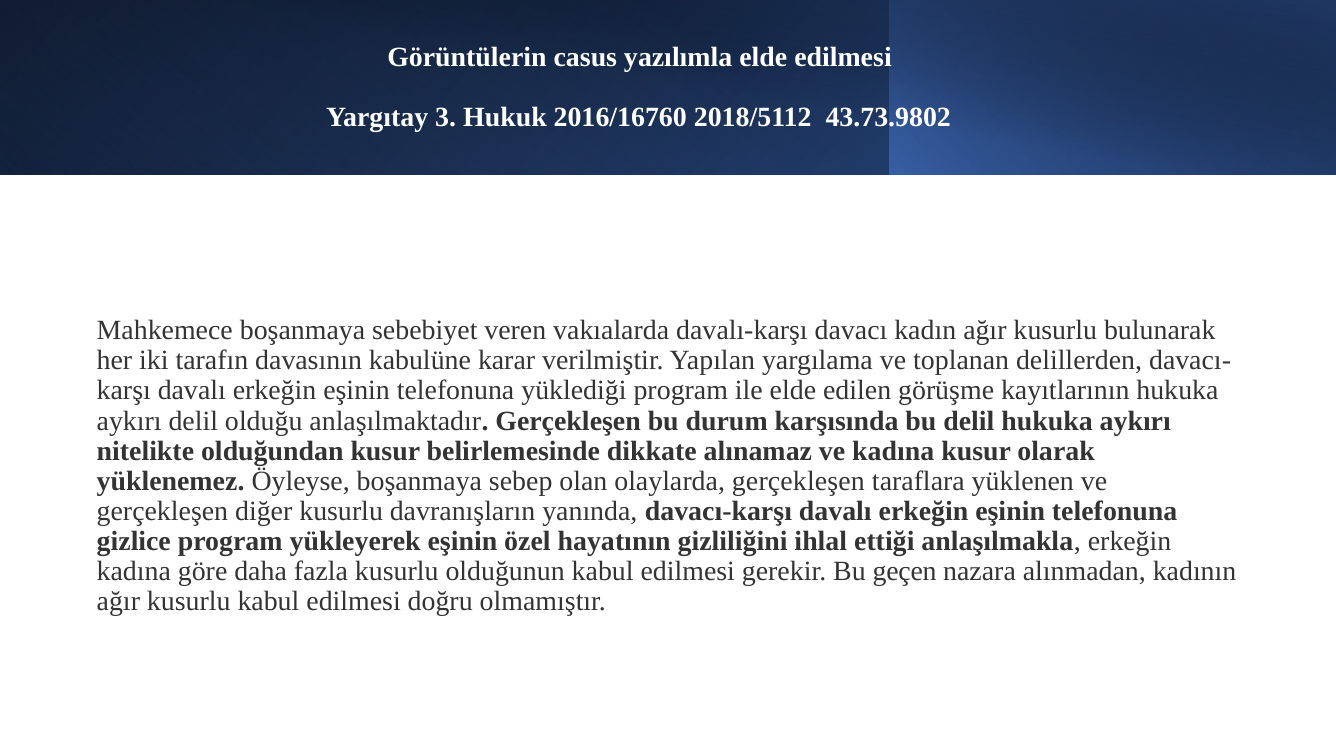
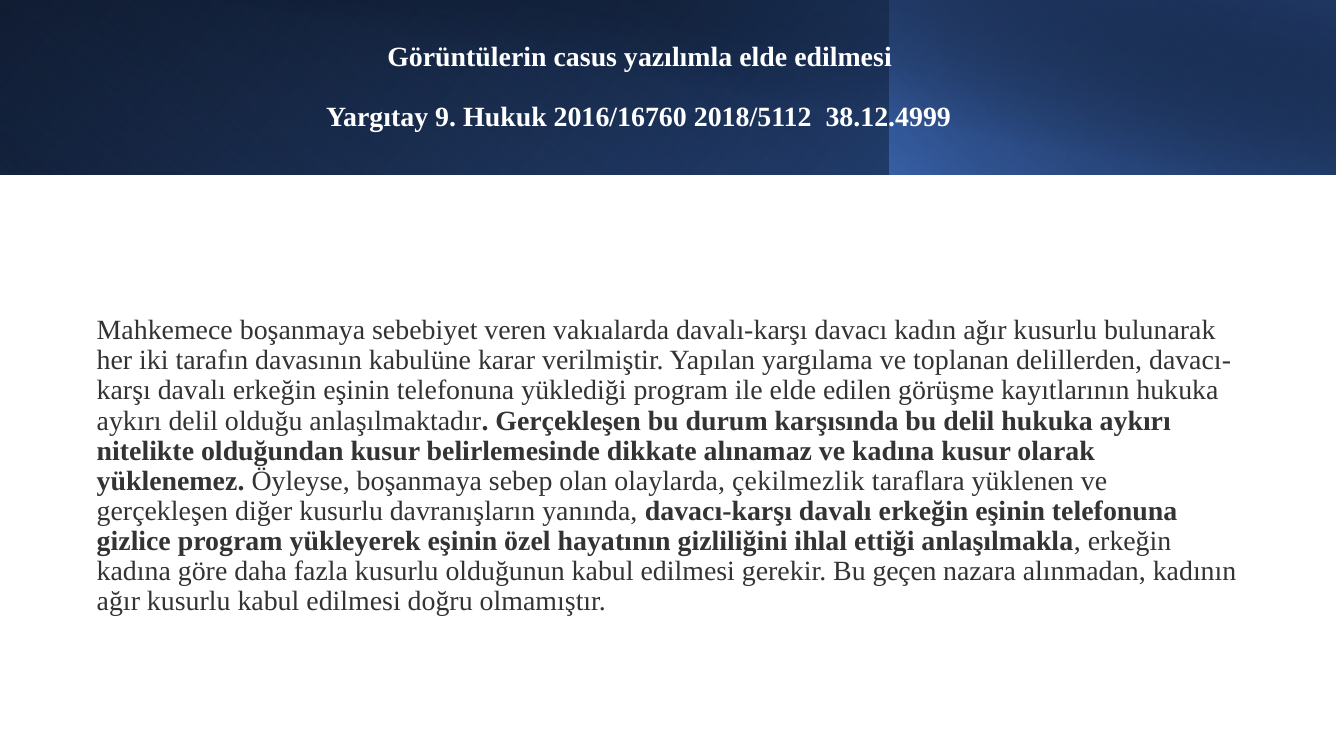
3: 3 -> 9 (446, 117)
43.73.9802: 43.73.9802 -> 38.12.4999 (888, 117)
olaylarda gerçekleşen: gerçekleşen -> çekilmezlik (798, 481)
